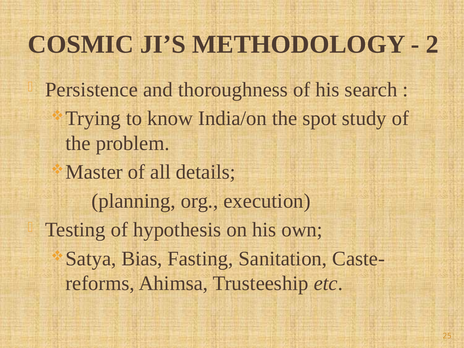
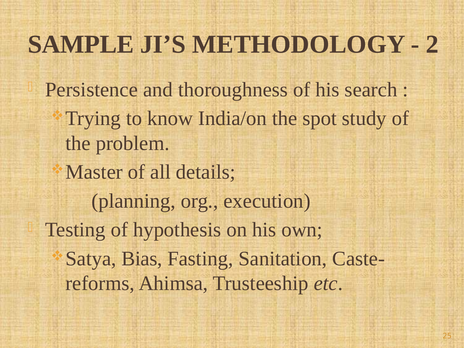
COSMIC: COSMIC -> SAMPLE (81, 44)
